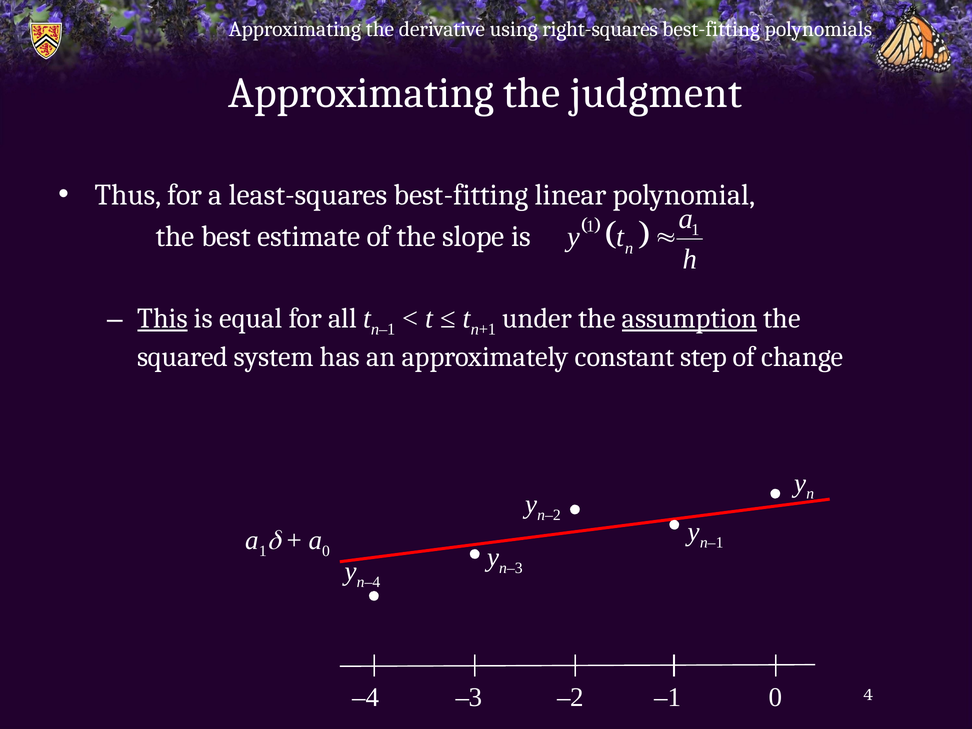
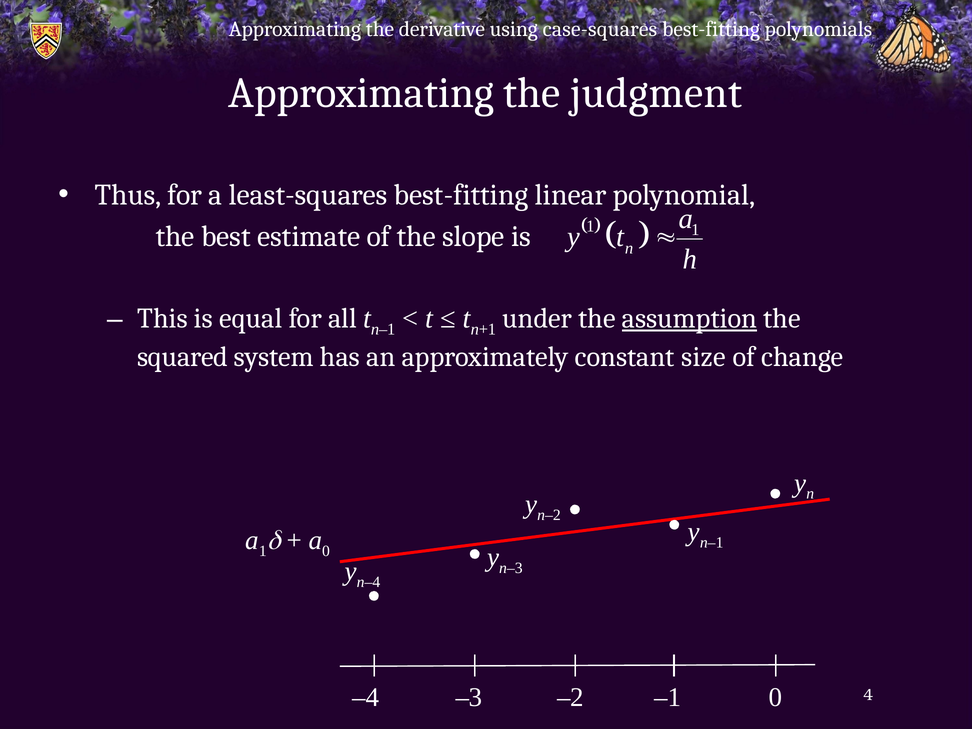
right-squares: right-squares -> case-squares (600, 29)
This underline: present -> none (162, 318)
step: step -> size (703, 357)
